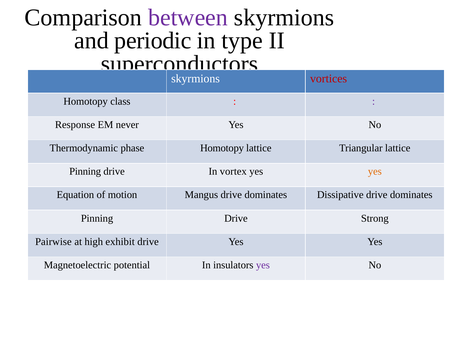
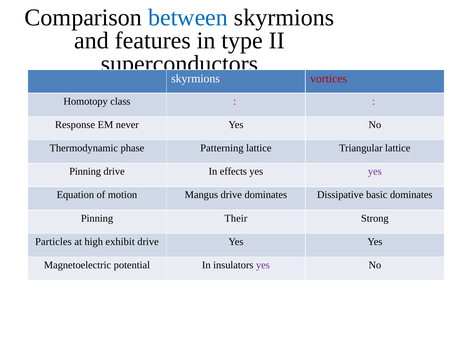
between colour: purple -> blue (188, 18)
periodic: periodic -> features (153, 41)
phase Homotopy: Homotopy -> Patterning (222, 148)
vortex: vortex -> effects (233, 171)
yes colour: orange -> purple (375, 171)
Dissipative drive: drive -> basic (377, 195)
Drive: Drive -> Their (236, 218)
Pairwise: Pairwise -> Particles (53, 242)
